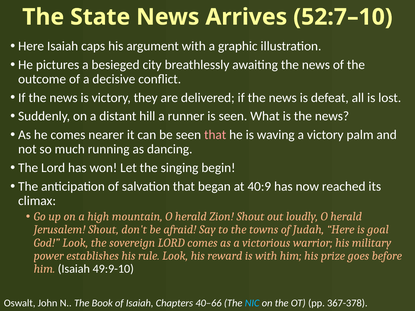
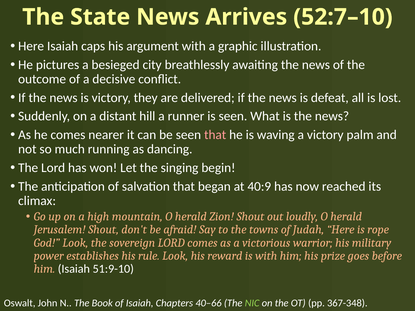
goal: goal -> rope (378, 230)
49:9-10: 49:9-10 -> 51:9-10 (113, 269)
NIC colour: light blue -> light green (252, 303)
367-378: 367-378 -> 367-348 (347, 303)
